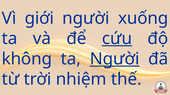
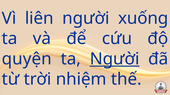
giới: giới -> liên (39, 18)
cứu underline: present -> none (117, 39)
không: không -> quyện (27, 59)
